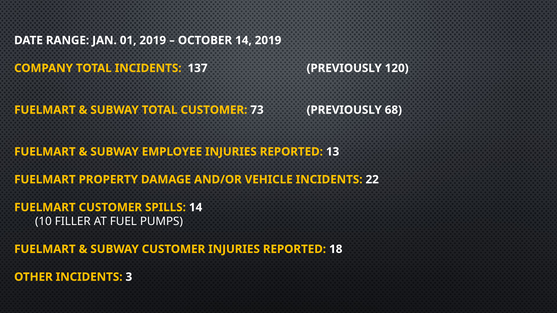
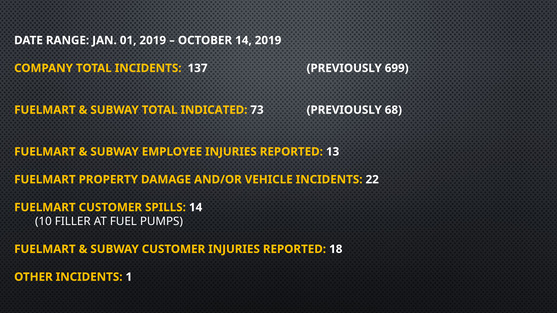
120: 120 -> 699 (397, 68)
TOTAL CUSTOMER: CUSTOMER -> INDICATED (214, 110)
3: 3 -> 1 (129, 277)
